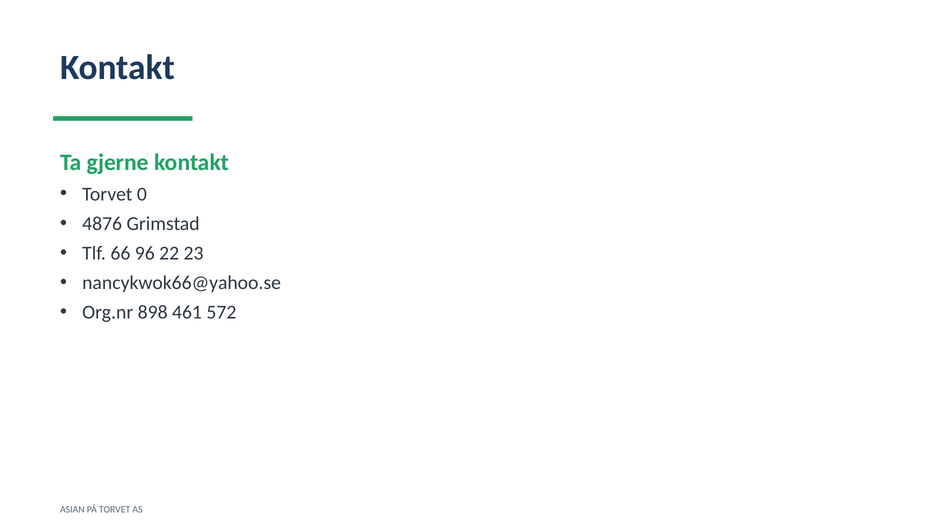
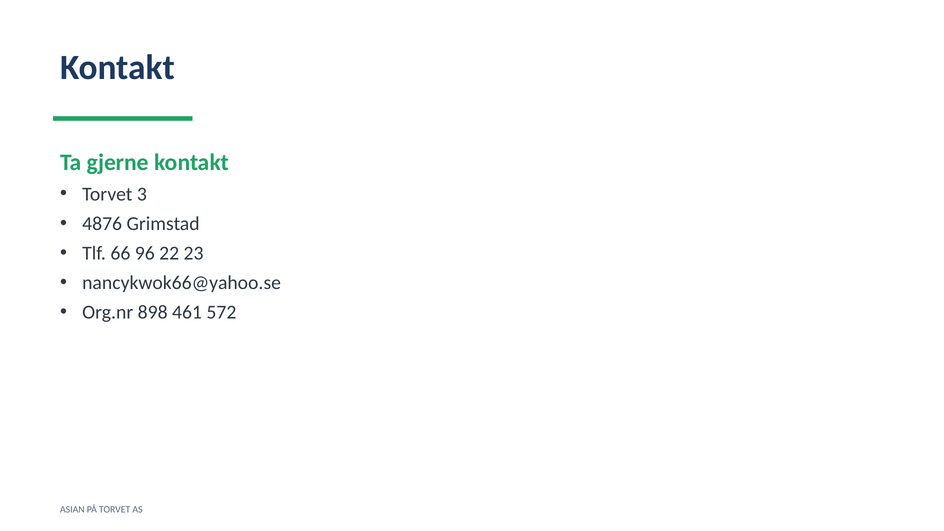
0: 0 -> 3 (142, 194)
